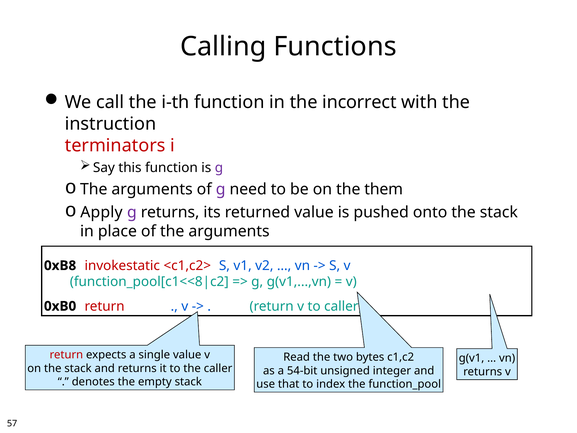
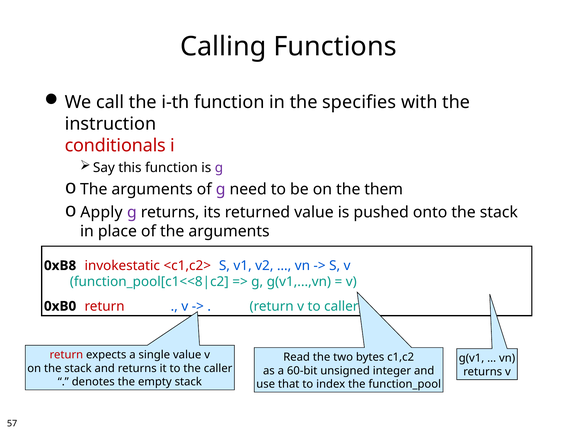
incorrect: incorrect -> specifies (359, 102)
terminators: terminators -> conditionals (115, 146)
54-bit: 54-bit -> 60-bit (302, 370)
